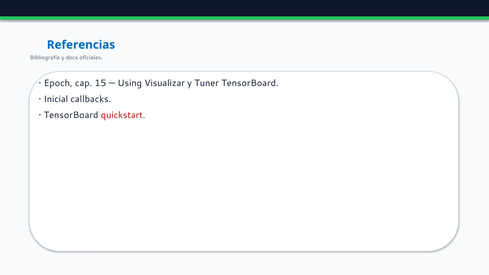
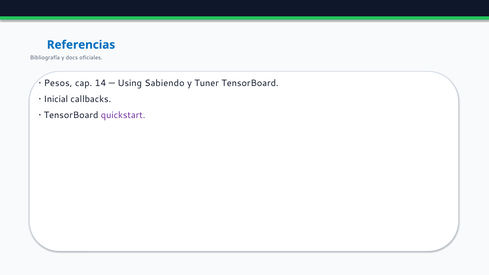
Epoch: Epoch -> Pesos (58, 83)
15: 15 -> 14 (100, 83)
Visualizar: Visualizar -> Sabiendo (164, 83)
quickstart colour: red -> purple (123, 115)
